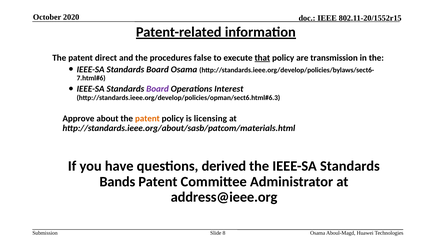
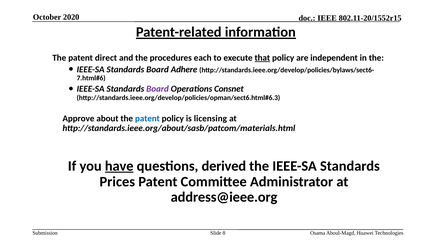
false: false -> each (203, 58)
transmission: transmission -> independent (334, 58)
Board Osama: Osama -> Adhere (184, 69)
Interest: Interest -> Consnet (229, 89)
patent colour: orange -> blue (147, 118)
have underline: none -> present (119, 166)
Bands: Bands -> Prices (117, 182)
